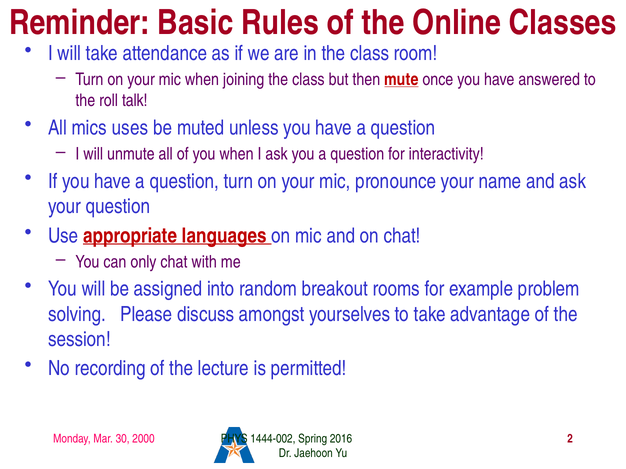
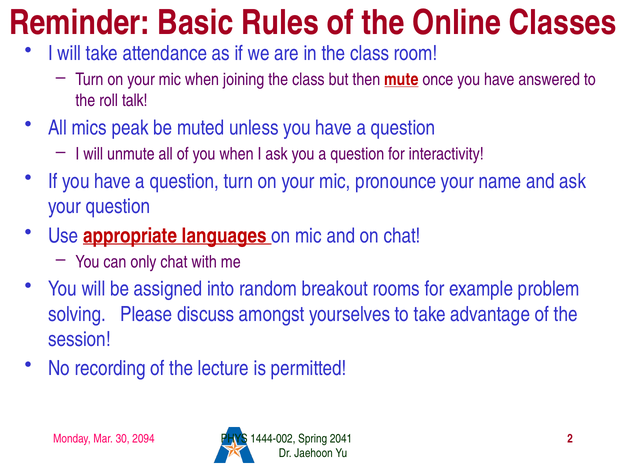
uses: uses -> peak (130, 128)
2000: 2000 -> 2094 (143, 439)
2016: 2016 -> 2041 (341, 439)
